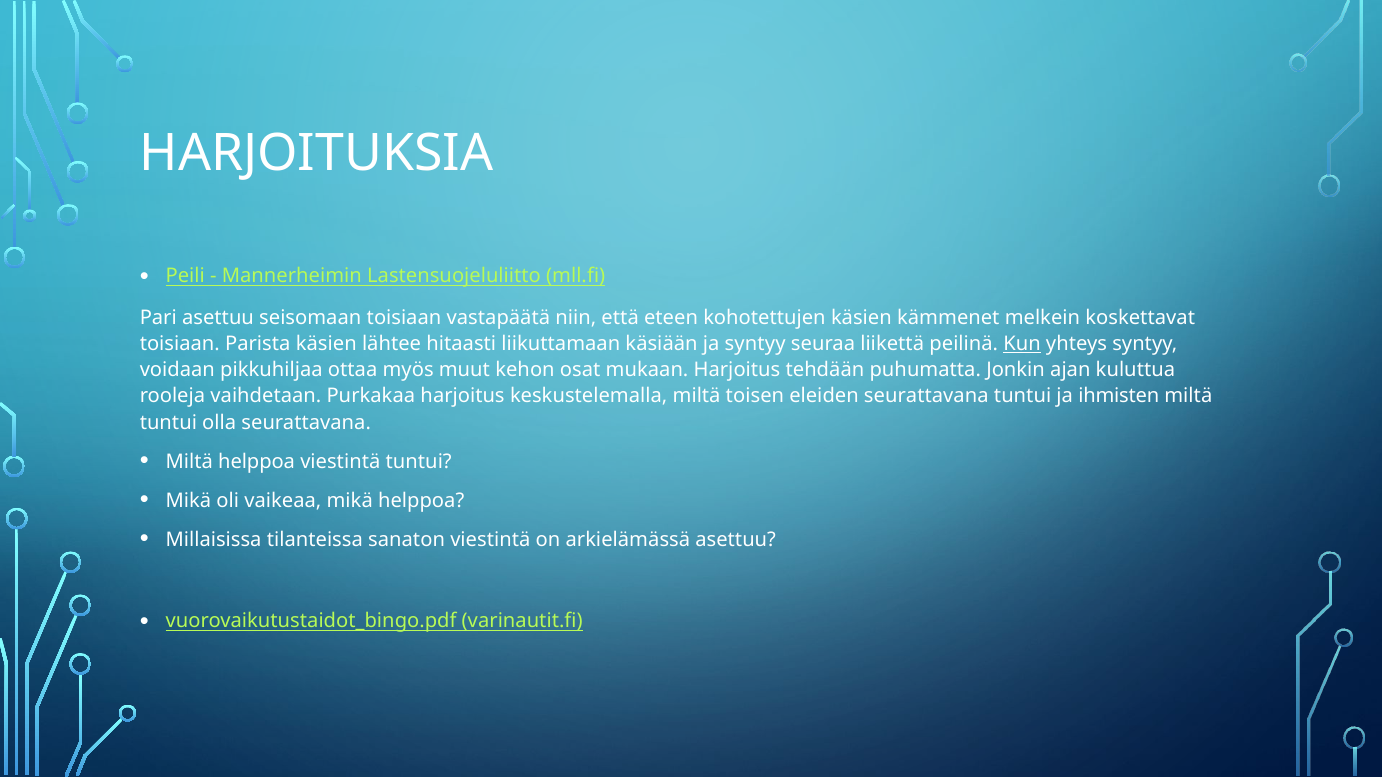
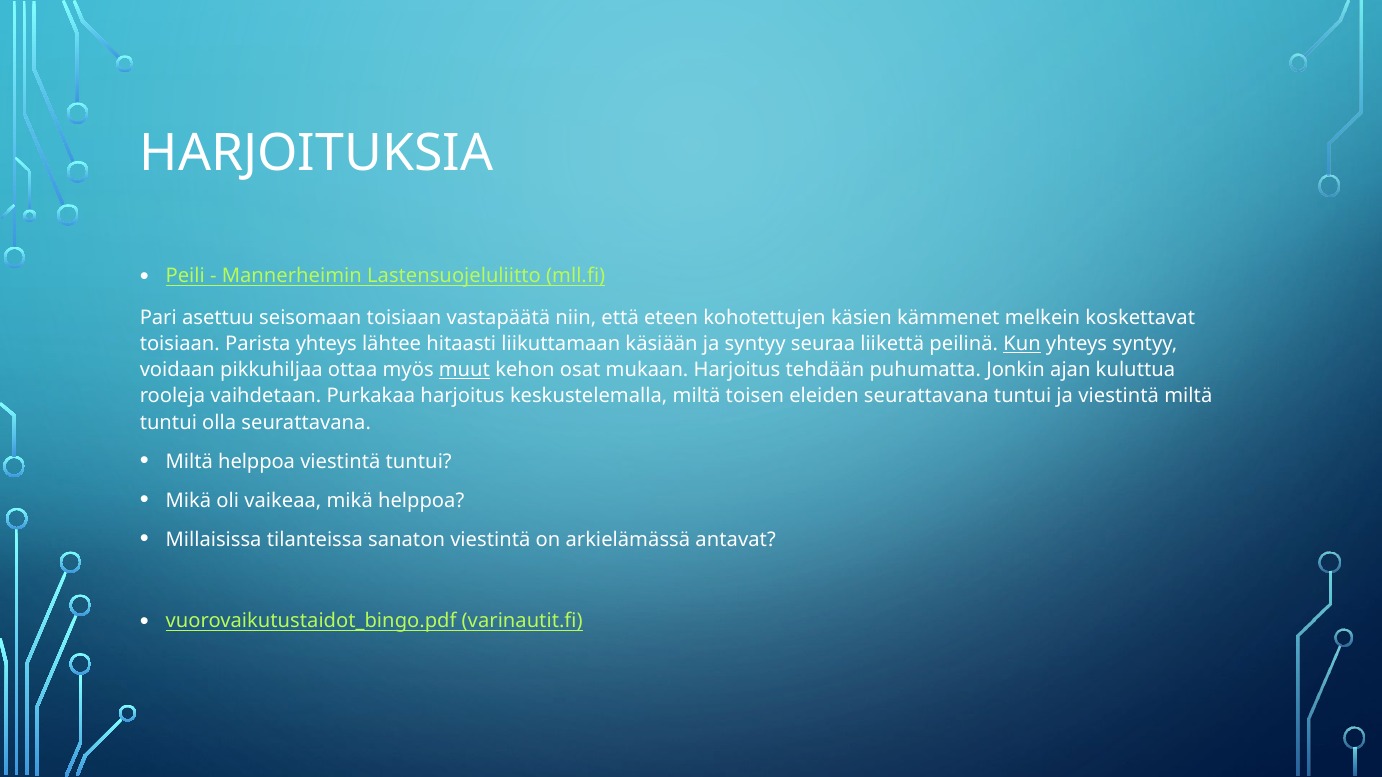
Parista käsien: käsien -> yhteys (326, 344)
muut underline: none -> present (464, 370)
ja ihmisten: ihmisten -> viestintä (1119, 397)
arkielämässä asettuu: asettuu -> antavat (736, 540)
